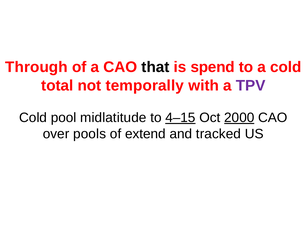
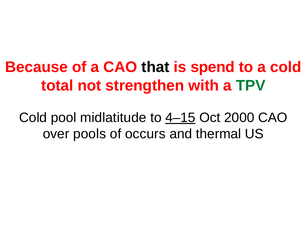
Through: Through -> Because (37, 67)
temporally: temporally -> strengthen (145, 85)
TPV colour: purple -> green (251, 85)
2000 underline: present -> none (239, 118)
extend: extend -> occurs (145, 134)
tracked: tracked -> thermal (219, 134)
